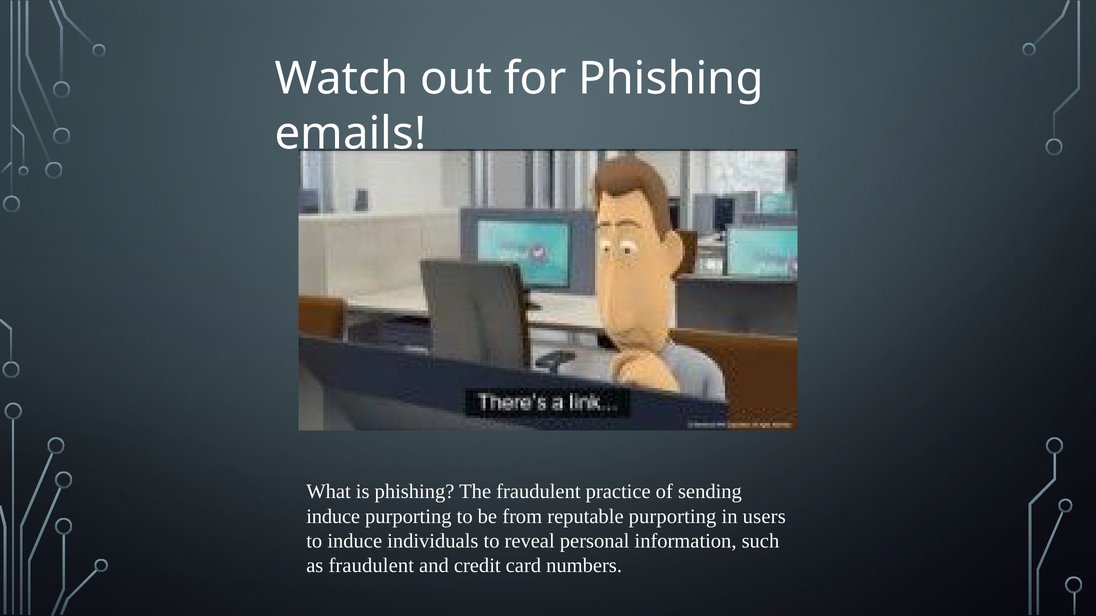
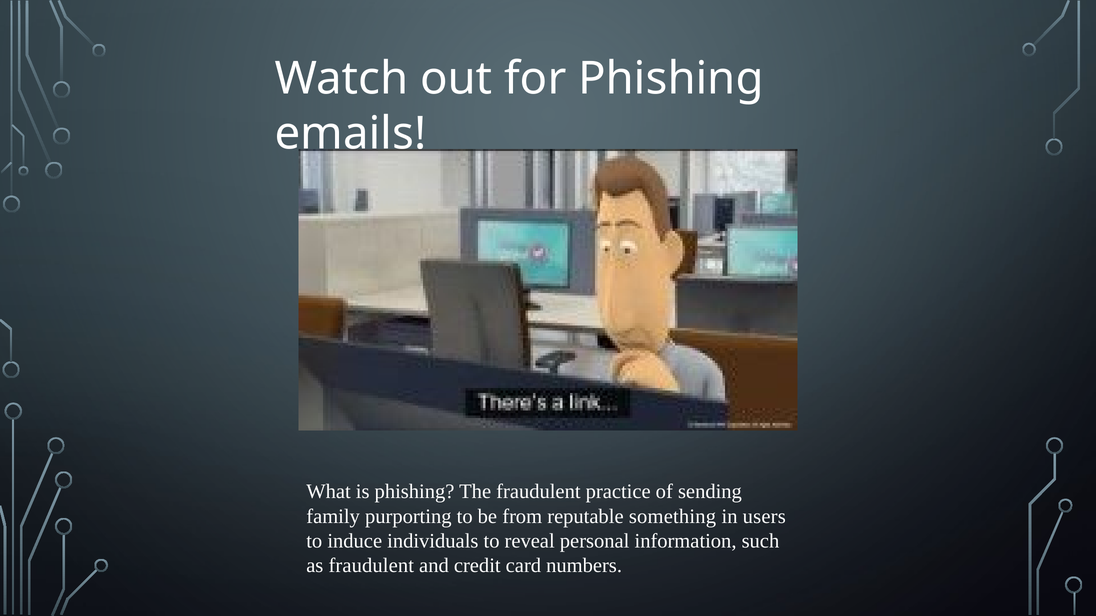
induce: induce -> family (333, 517)
reputable purporting: purporting -> something (672, 517)
